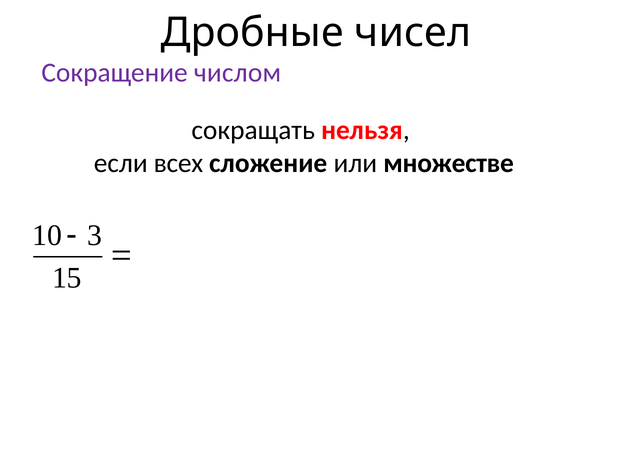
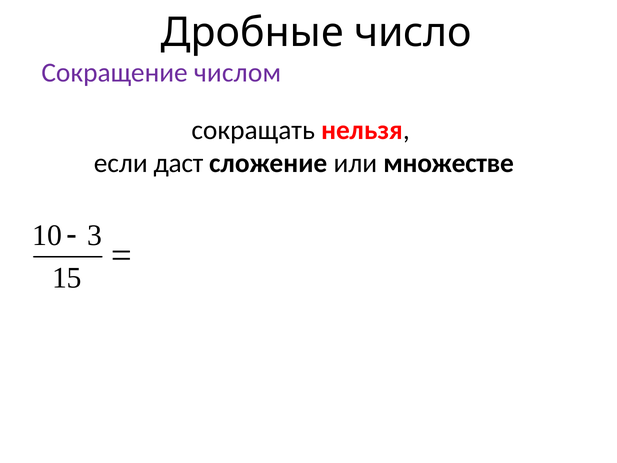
чисел: чисел -> число (413, 32)
всех: всех -> даст (178, 163)
